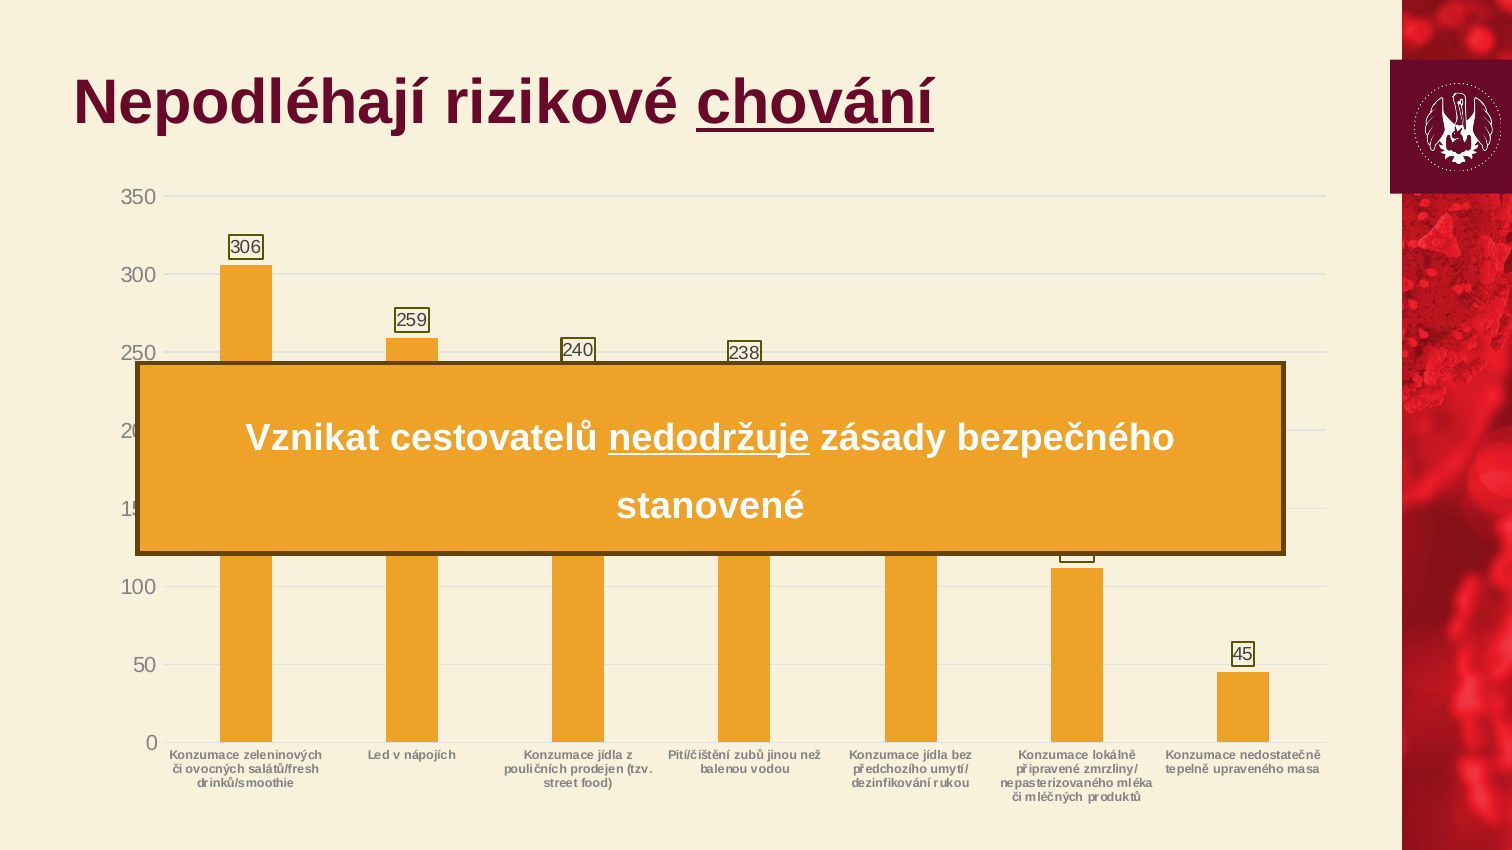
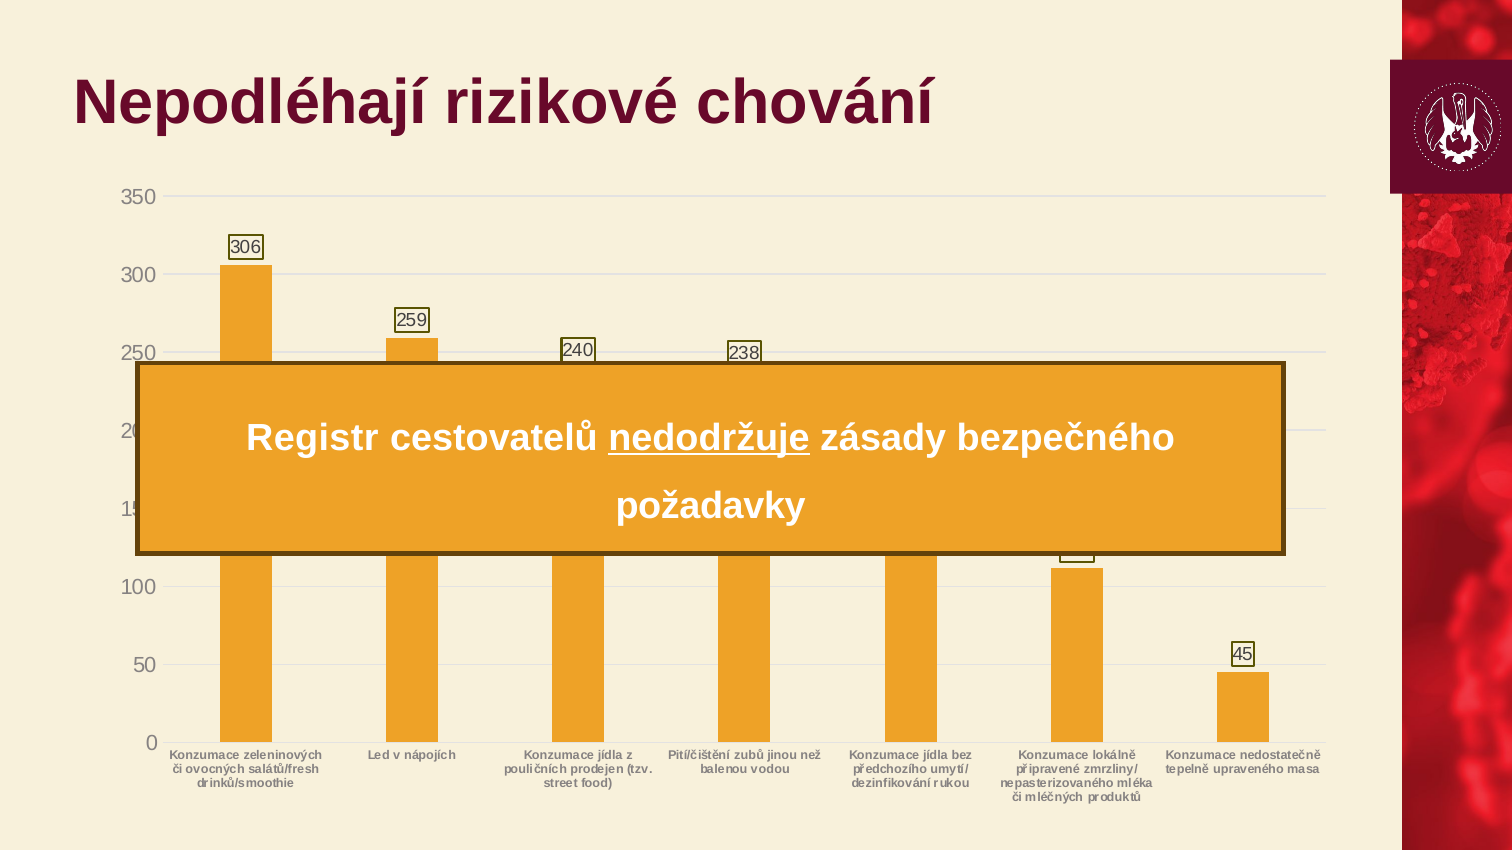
chování underline: present -> none (815, 103)
Vznikat: Vznikat -> Registr (312, 438)
stanovené: stanovené -> požadavky (711, 506)
